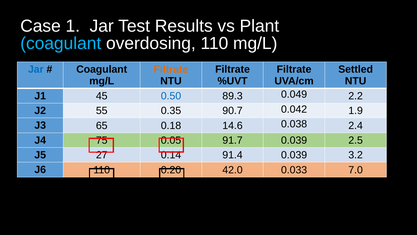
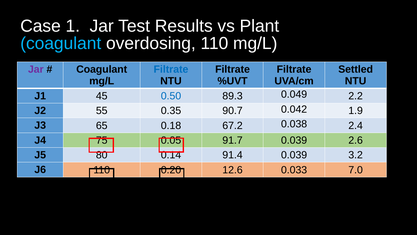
Jar colour: blue -> purple (36, 69)
Filtrate colour: orange -> blue (171, 69)
14.6: 14.6 -> 67.2 (233, 125)
2.5: 2.5 -> 2.6 (356, 140)
27: 27 -> 80 (102, 155)
42.0: 42.0 -> 12.6 (233, 170)
